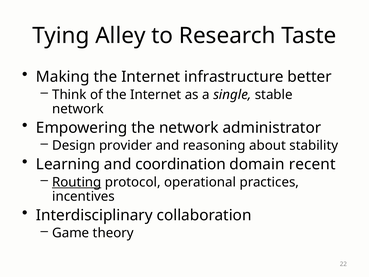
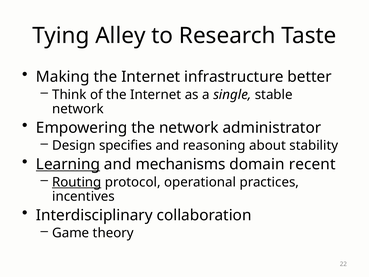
provider: provider -> specifies (126, 145)
Learning underline: none -> present (68, 164)
coordination: coordination -> mechanisms (181, 164)
